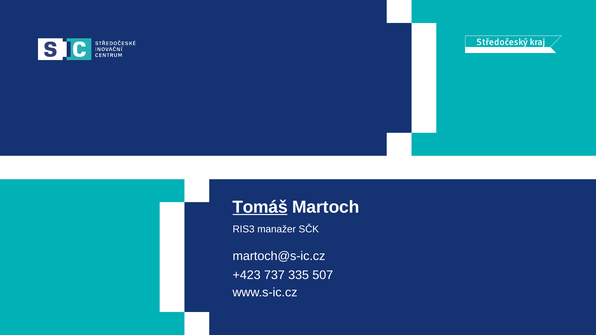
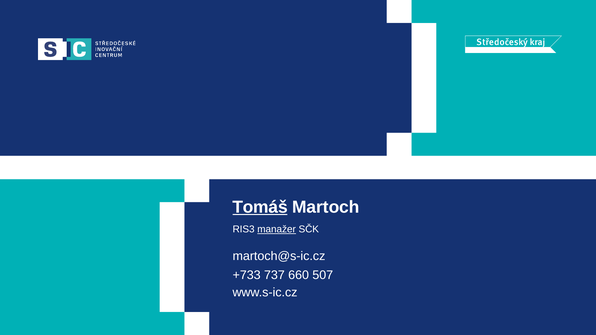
manažer underline: none -> present (277, 229)
+423: +423 -> +733 (247, 275)
335: 335 -> 660 (299, 275)
